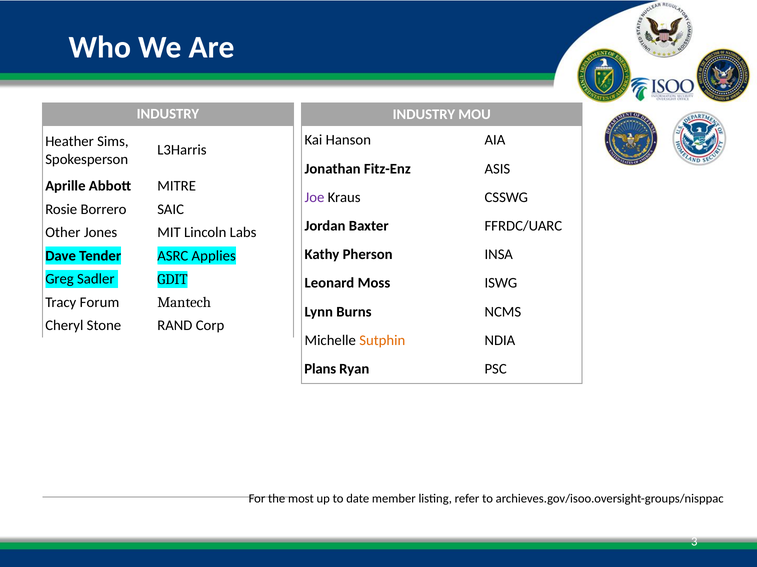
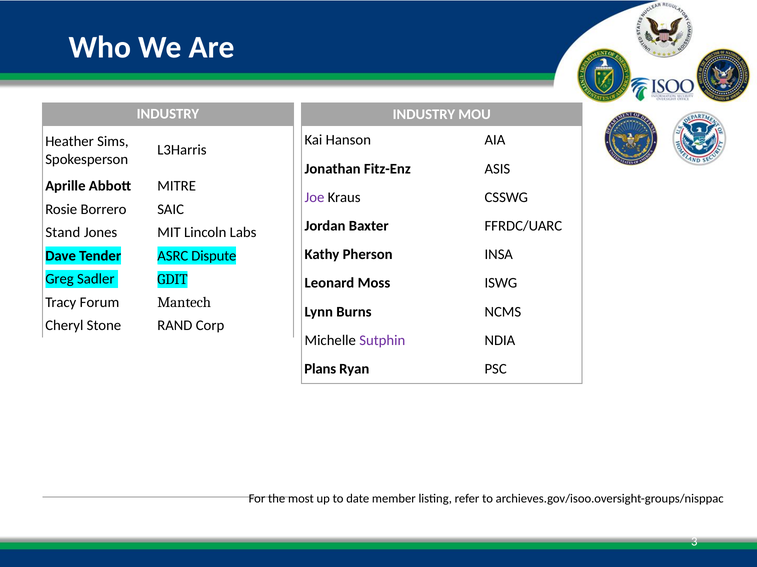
Other: Other -> Stand (63, 233)
Applies: Applies -> Dispute (214, 256)
Sutphin colour: orange -> purple (382, 341)
